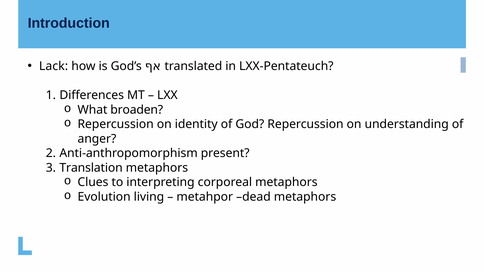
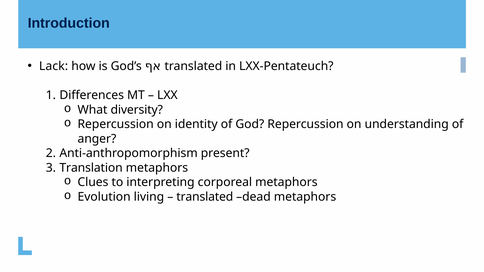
broaden: broaden -> diversity (137, 110)
metahpor: metahpor -> translated (205, 197)
